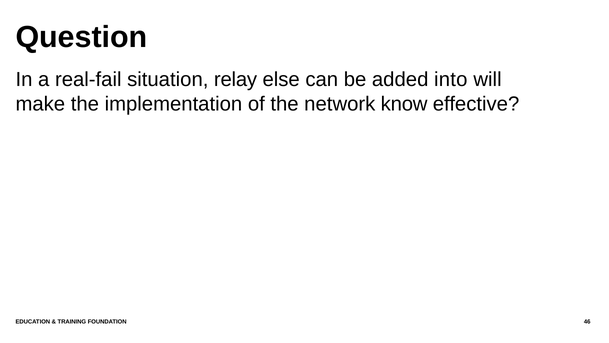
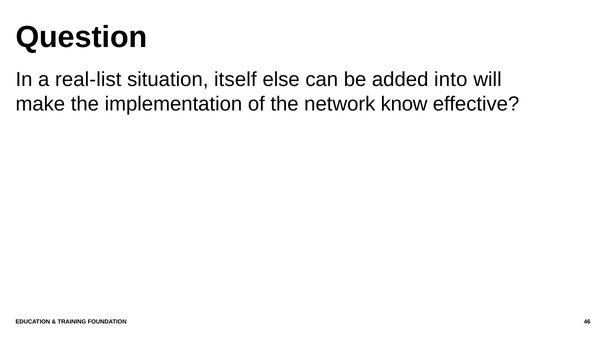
real-fail: real-fail -> real-list (88, 79)
relay: relay -> itself (235, 79)
